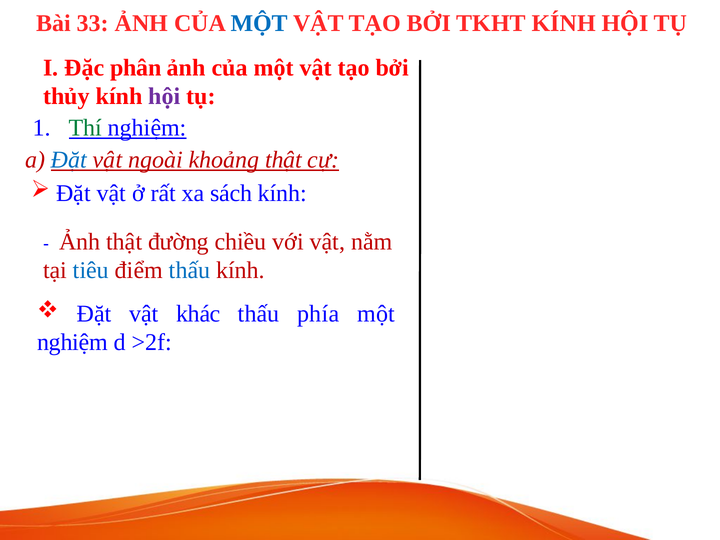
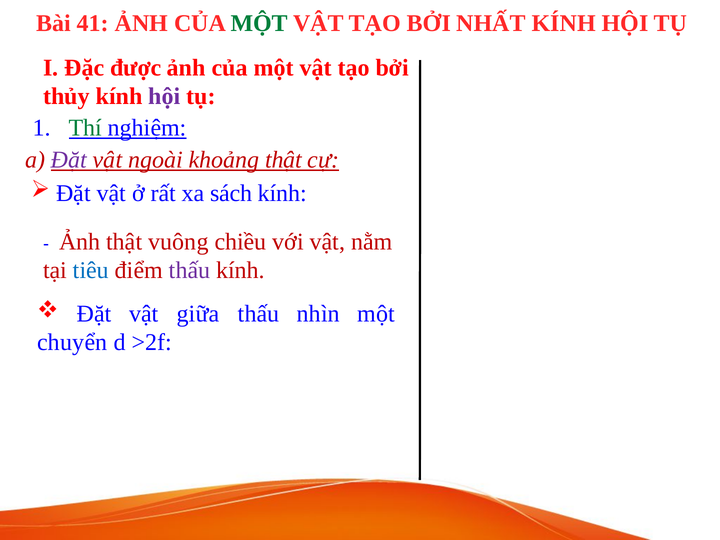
33: 33 -> 41 (93, 23)
MỘT colour: blue -> green (259, 23)
TKHT: TKHT -> NHẤT (491, 23)
phân: phân -> được (136, 68)
Đặt colour: blue -> purple (69, 160)
đường: đường -> vuông (178, 242)
thấu colour: blue -> purple (190, 270)
khác: khác -> giữa (198, 314)
phía: phía -> nhìn (318, 314)
nghiệm: nghiệm -> chuyển (72, 342)
